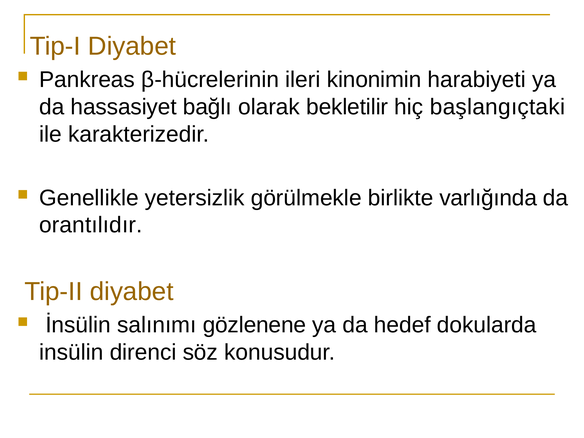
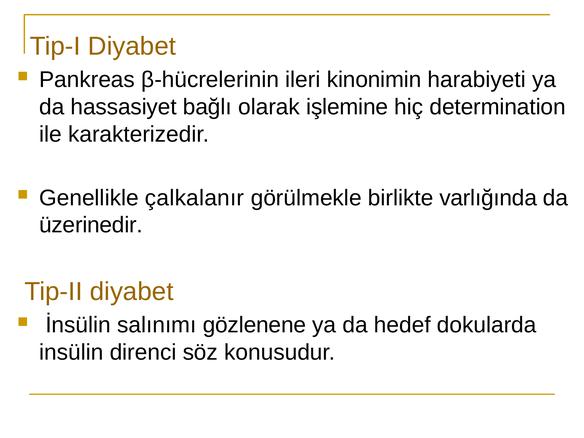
bekletilir: bekletilir -> işlemine (347, 107)
başlangıçtaki: başlangıçtaki -> determination (498, 107)
yetersizlik: yetersizlik -> çalkalanır (195, 198)
orantılıdır: orantılıdır -> üzerinedir (91, 225)
